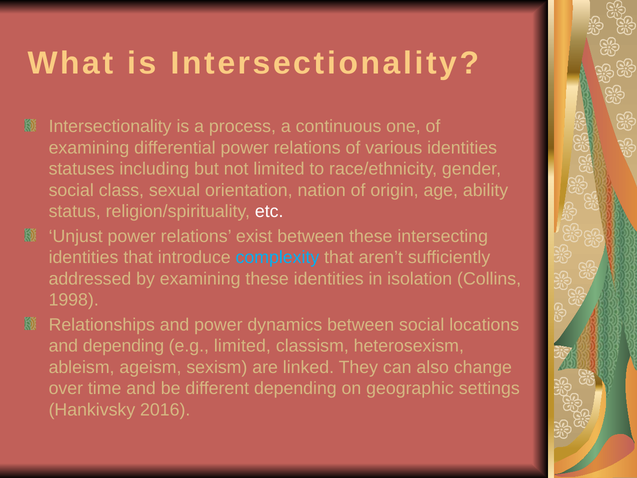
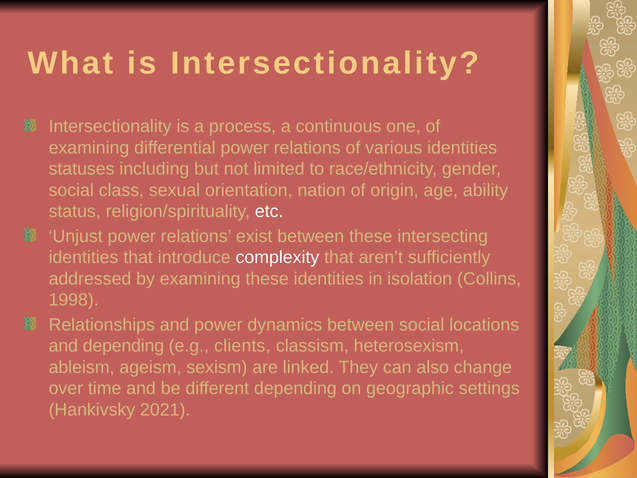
complexity colour: light blue -> white (277, 257)
e.g limited: limited -> clients (242, 346)
2016: 2016 -> 2021 (165, 410)
